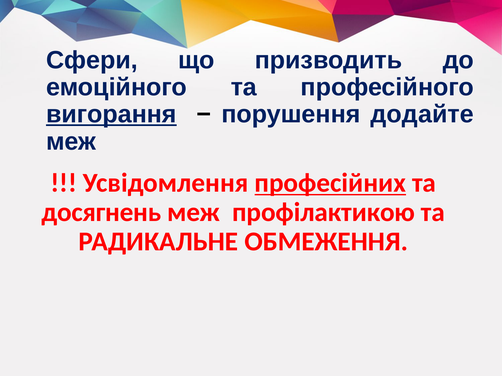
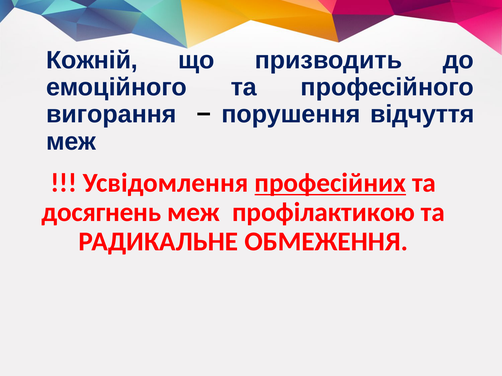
Сфери: Сфери -> Кожній (92, 60)
вигорання underline: present -> none (111, 114)
додайте: додайте -> відчуття (422, 114)
